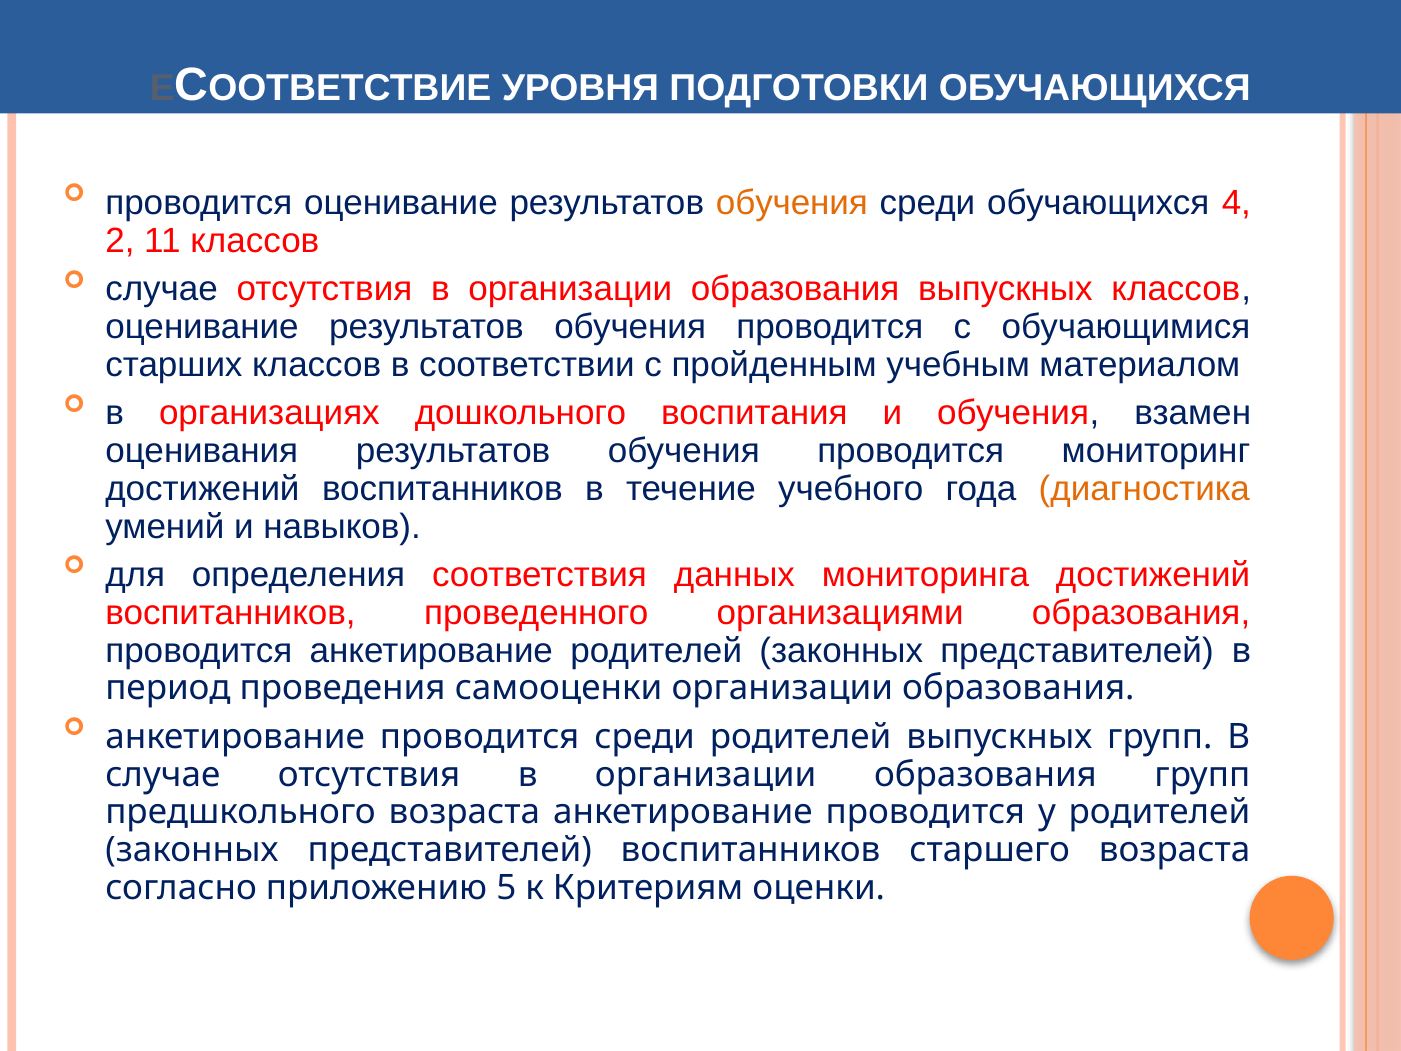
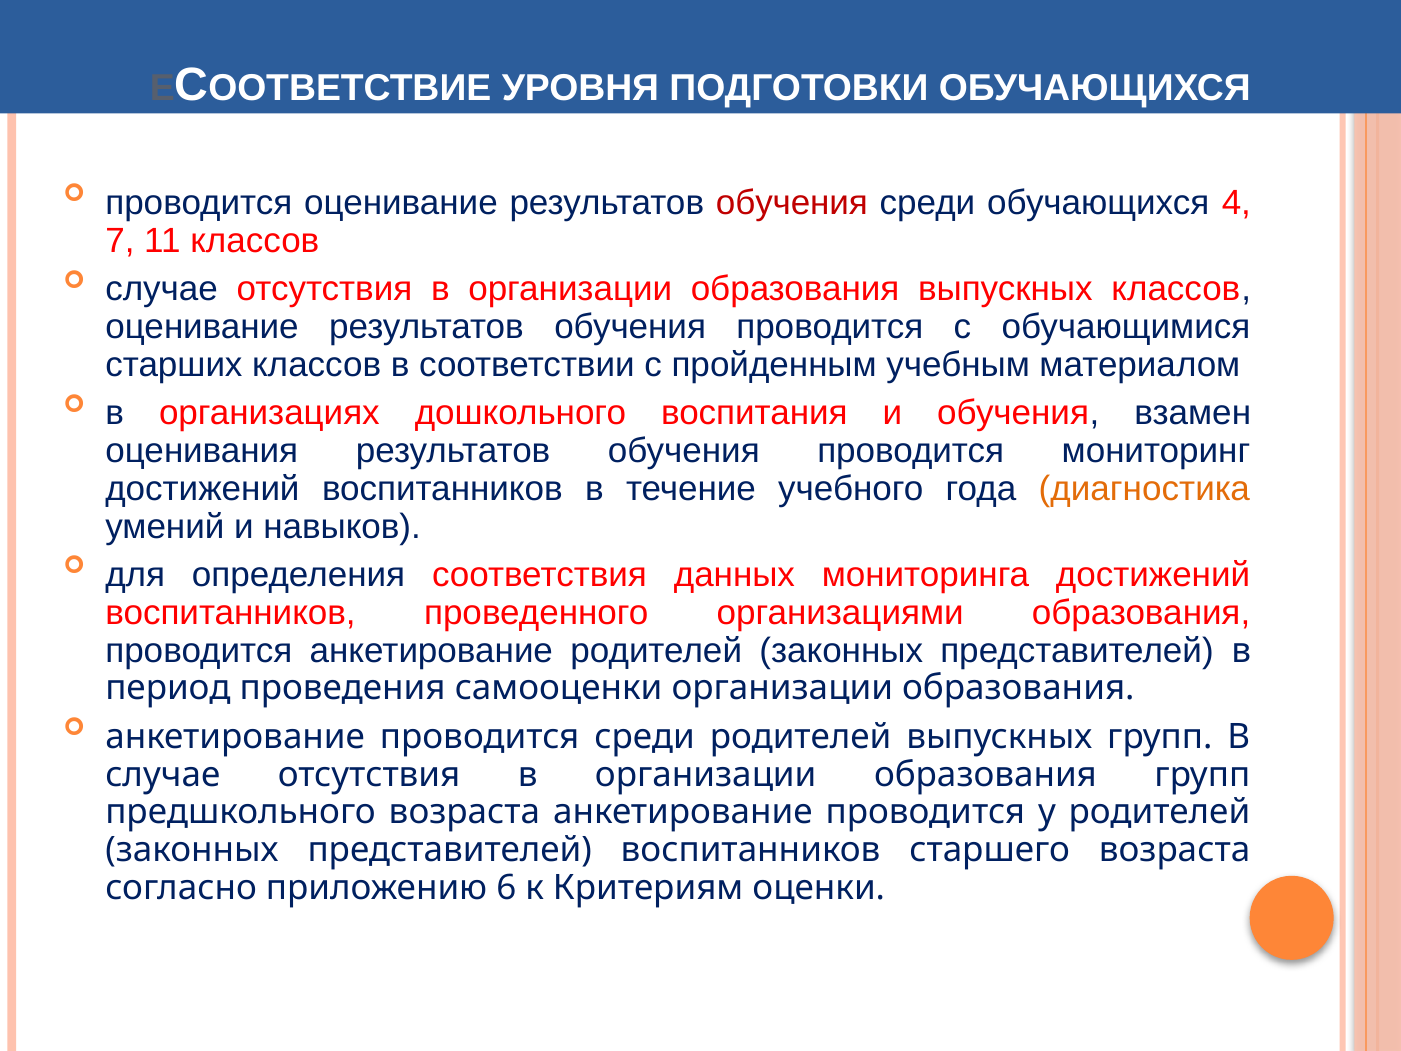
обучения colour: orange -> red (792, 203)
2: 2 -> 7 (120, 241)
5: 5 -> 6 (506, 888)
